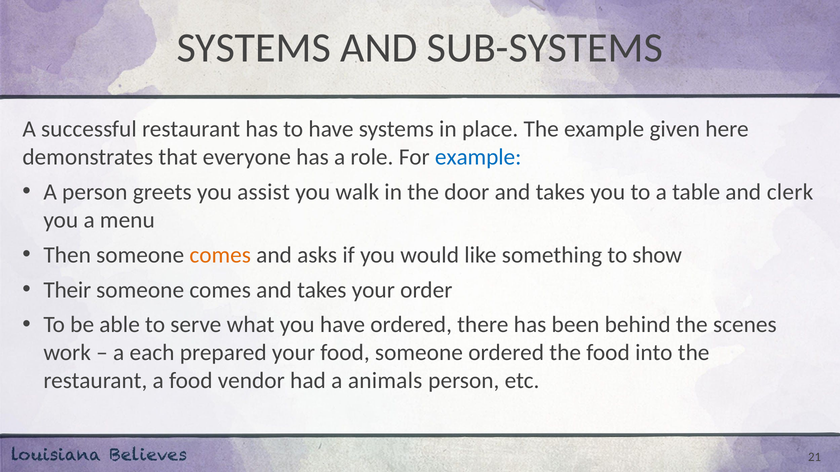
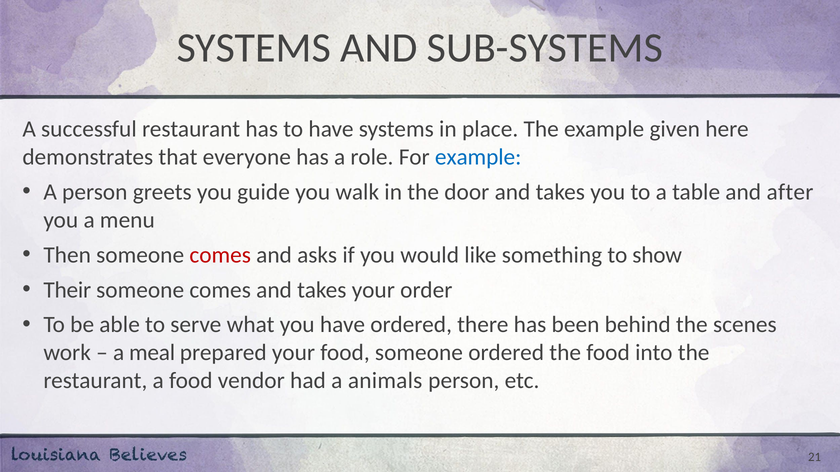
assist: assist -> guide (264, 192)
clerk: clerk -> after (790, 192)
comes colour: orange -> red (220, 255)
each: each -> meal (152, 353)
